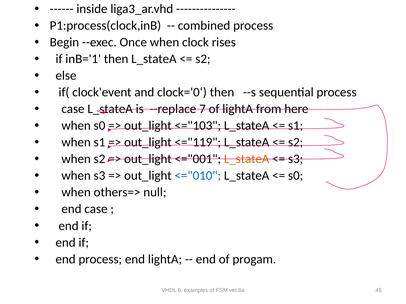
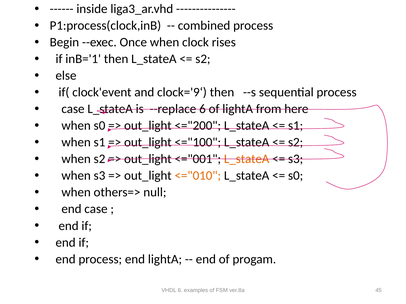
clock='0‘: clock='0‘ -> clock='9‘ (182, 92)
--replace 7: 7 -> 6 (202, 109)
<="103: <="103 -> <="200 (198, 126)
<="119: <="119 -> <="100 (198, 143)
<="010 colour: blue -> orange (198, 176)
